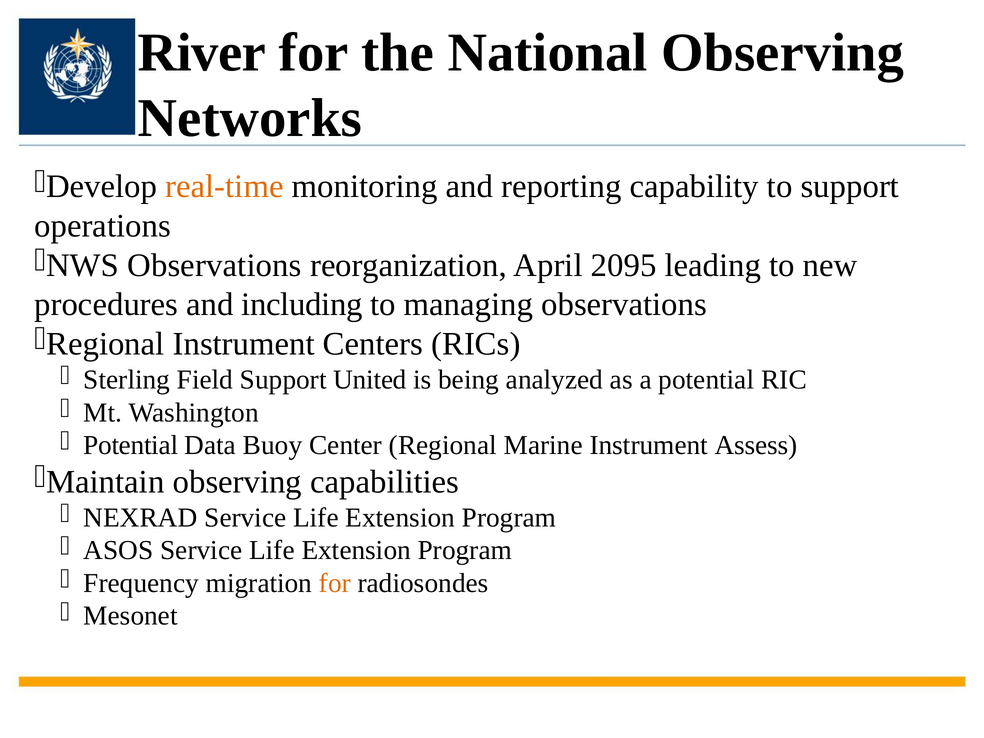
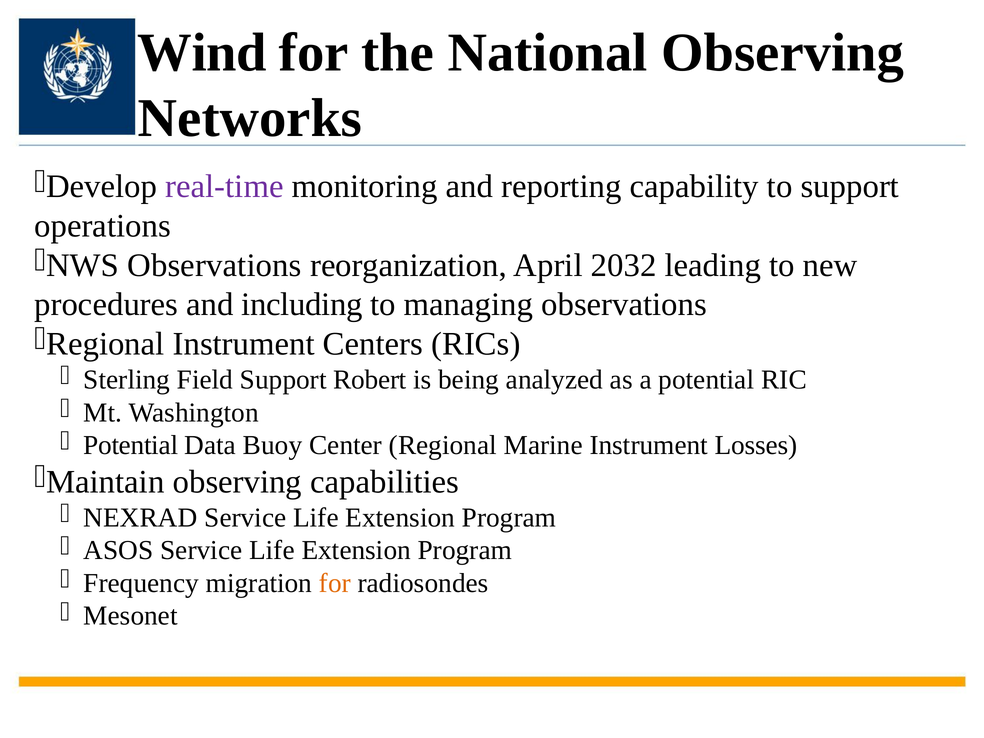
River: River -> Wind (202, 53)
real-time colour: orange -> purple (224, 187)
2095: 2095 -> 2032 (624, 265)
United: United -> Robert (370, 380)
Assess: Assess -> Losses (756, 445)
